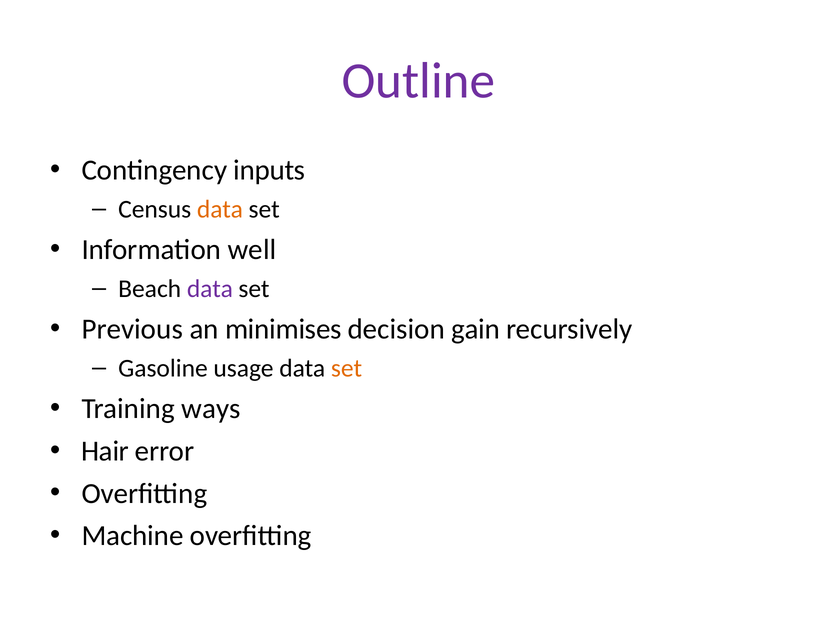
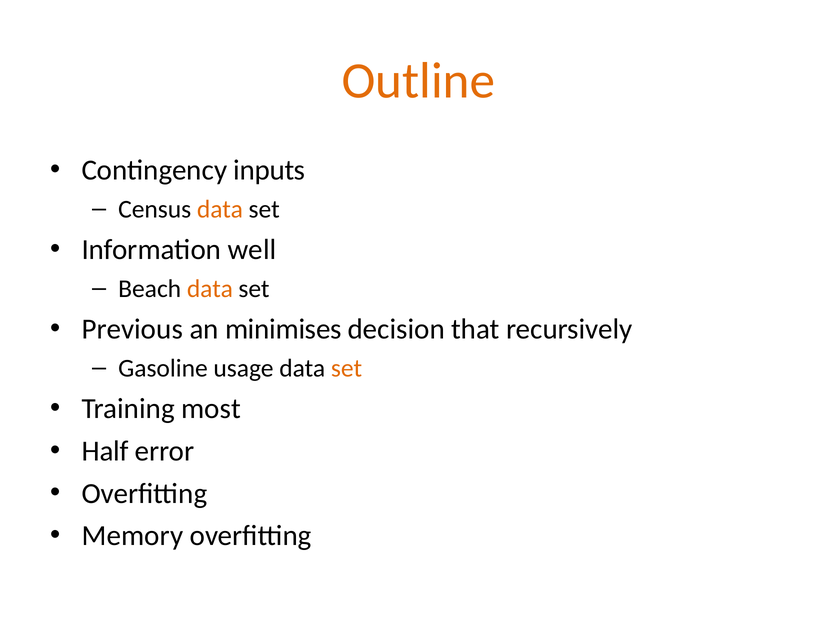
Outline colour: purple -> orange (418, 81)
data colour: purple -> orange (210, 289)
gain: gain -> that (476, 329)
ways: ways -> most (211, 409)
Hair: Hair -> Half (105, 451)
Machine: Machine -> Memory (132, 536)
